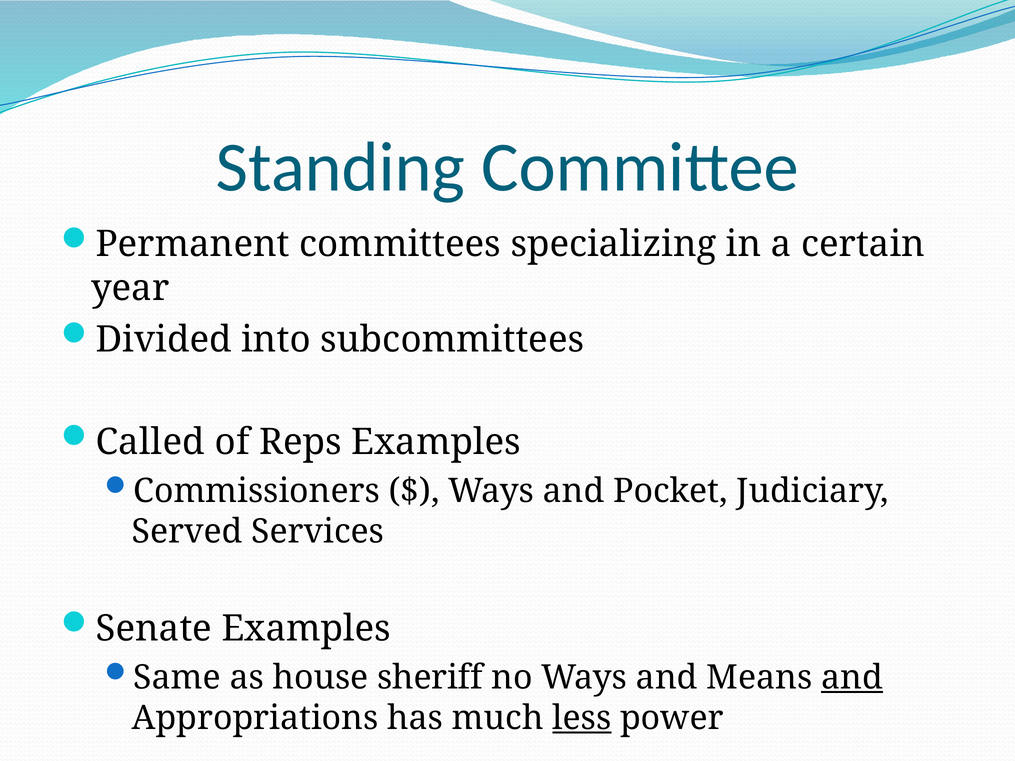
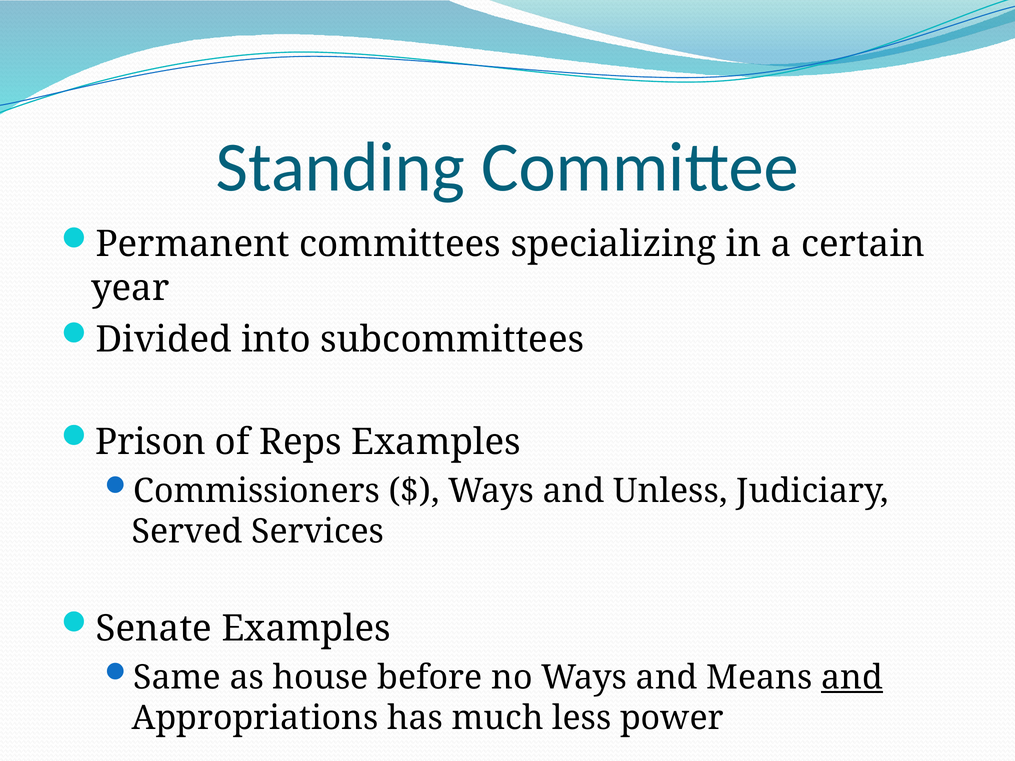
Called: Called -> Prison (151, 442)
Pocket: Pocket -> Unless (670, 491)
sheriff: sheriff -> before (430, 678)
less underline: present -> none (582, 718)
